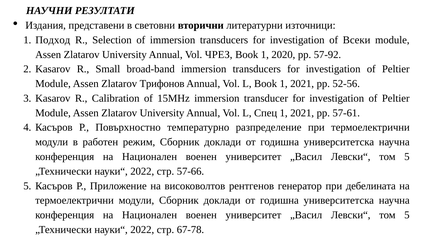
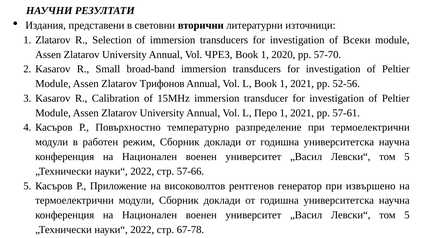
1 Подход: Подход -> Zlatarov (53, 40)
57-92: 57-92 -> 57-70 (327, 55)
Спец: Спец -> Перо (266, 113)
дебелината: дебелината -> извършено (371, 186)
